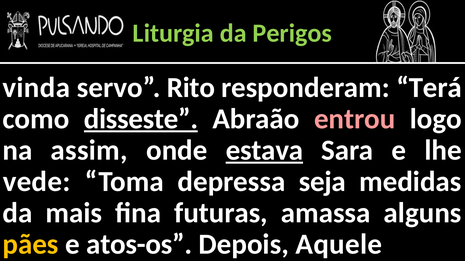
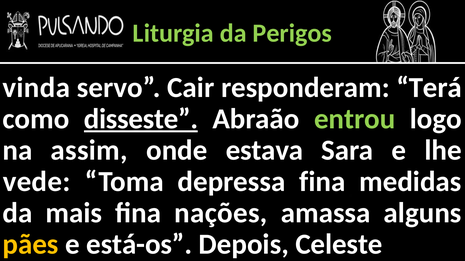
Rito: Rito -> Cair (191, 88)
entrou colour: pink -> light green (355, 119)
estava underline: present -> none (264, 150)
depressa seja: seja -> fina (322, 182)
futuras: futuras -> nações (221, 213)
atos-os: atos-os -> está-os (139, 245)
Aquele: Aquele -> Celeste (339, 245)
